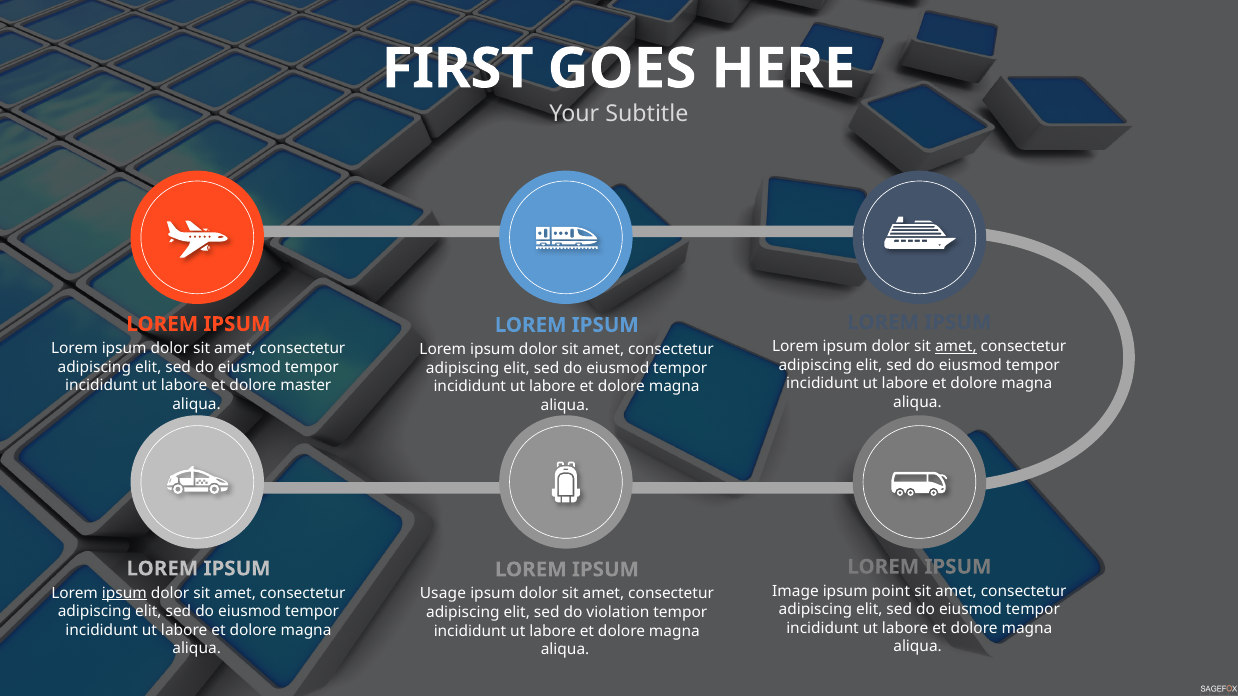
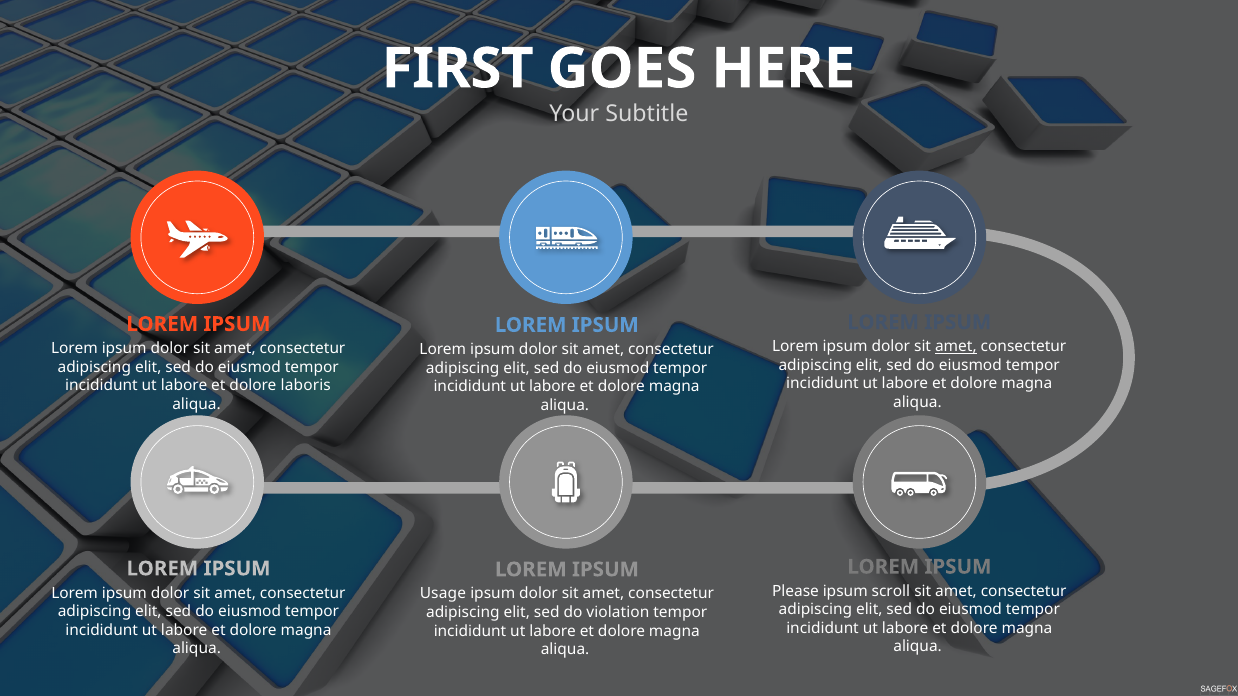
master: master -> laboris (306, 386)
Image: Image -> Please (796, 592)
point: point -> scroll (891, 592)
ipsum underline: present -> none (124, 593)
